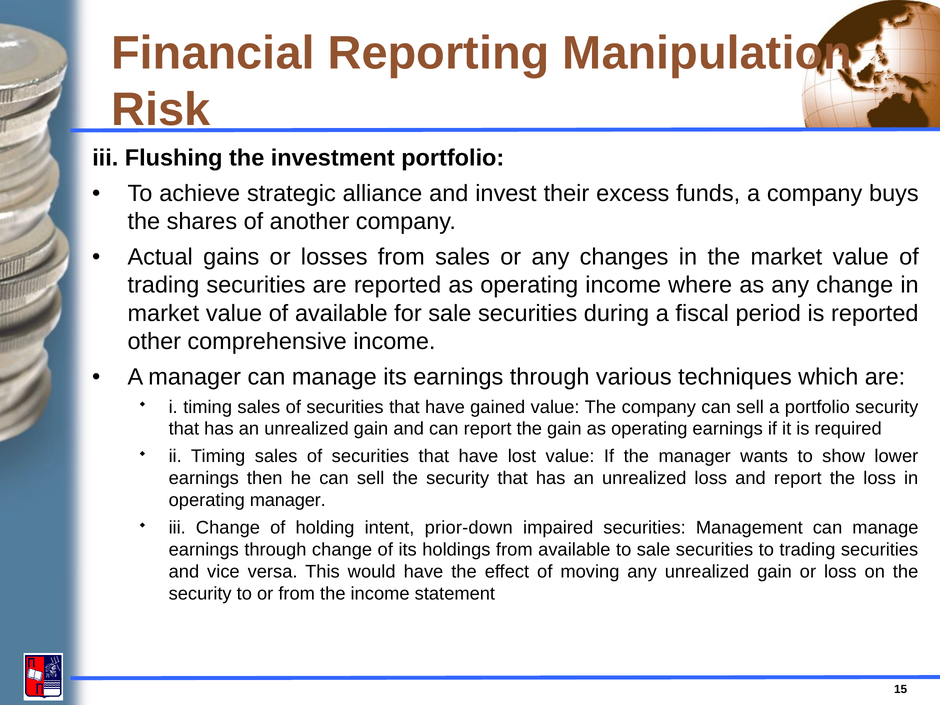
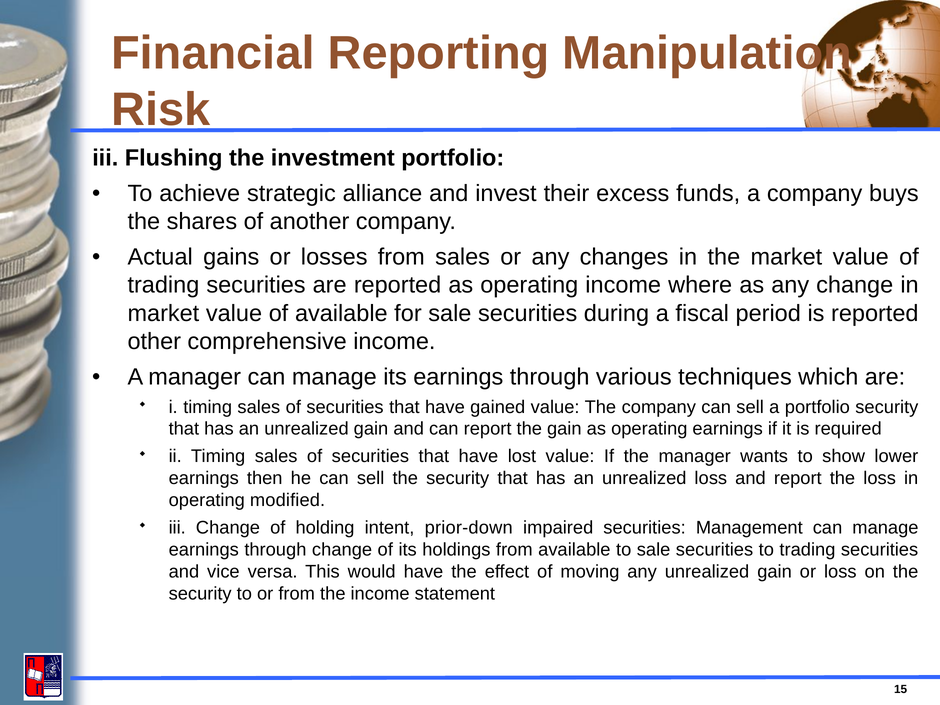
operating manager: manager -> modified (288, 500)
